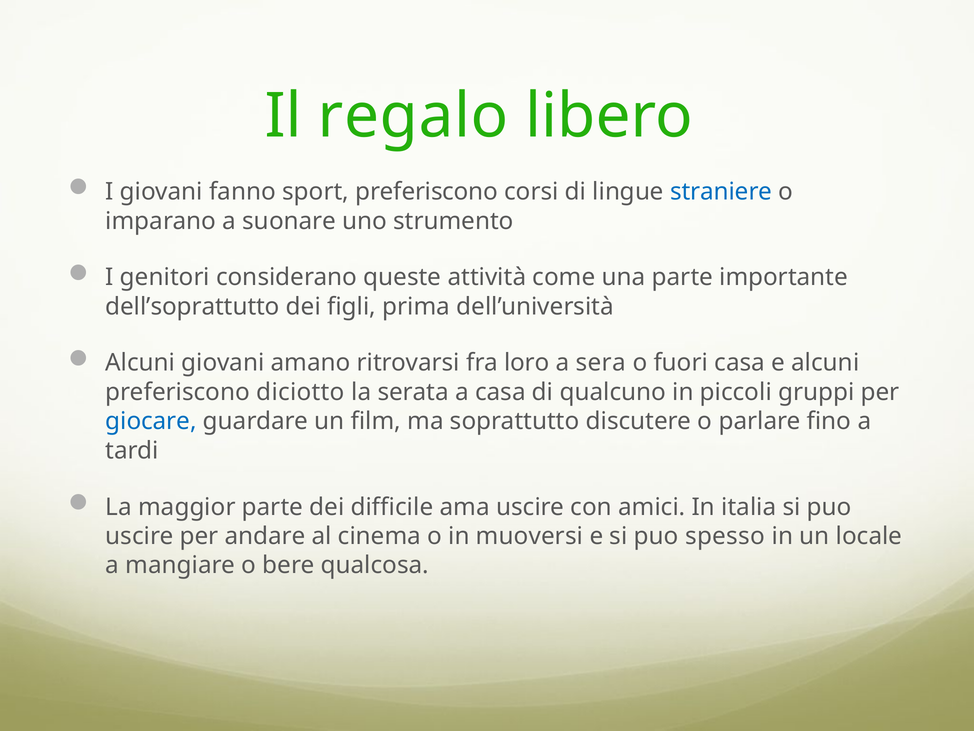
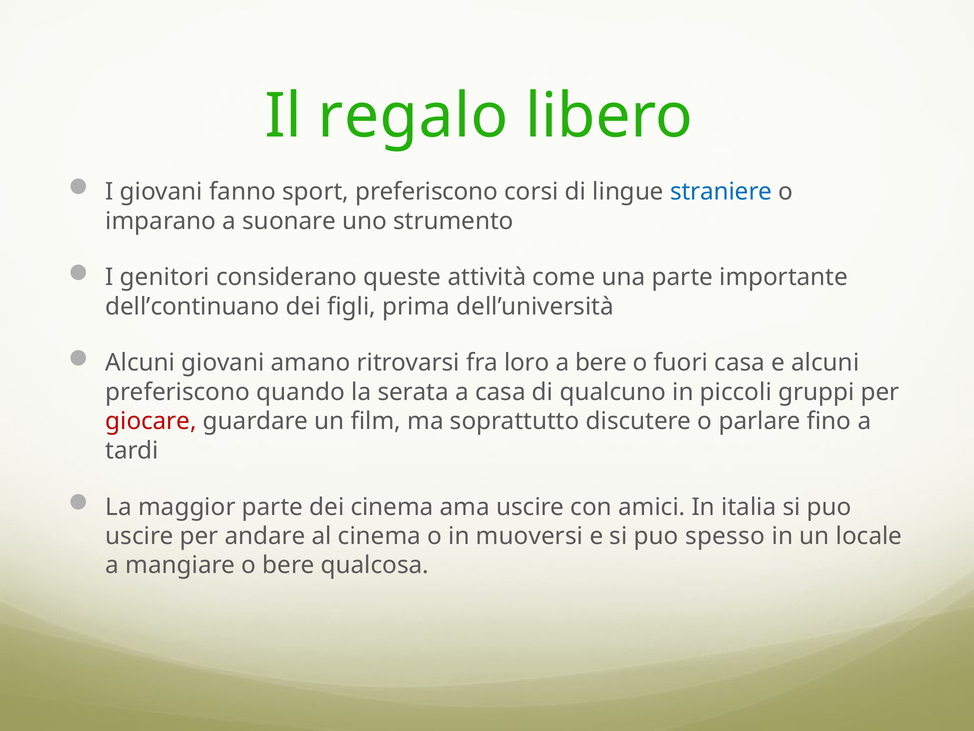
dell’soprattutto: dell’soprattutto -> dell’continuano (193, 306)
a sera: sera -> bere (601, 363)
diciotto: diciotto -> quando (301, 392)
giocare colour: blue -> red (151, 421)
dei difficile: difficile -> cinema (392, 507)
